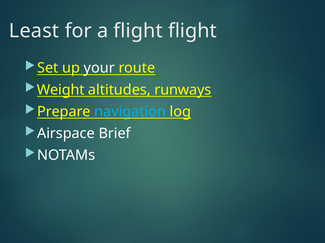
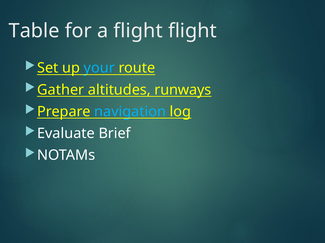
Least: Least -> Table (34, 31)
your colour: white -> light blue (99, 68)
Weight: Weight -> Gather (61, 90)
Airspace: Airspace -> Evaluate (66, 134)
